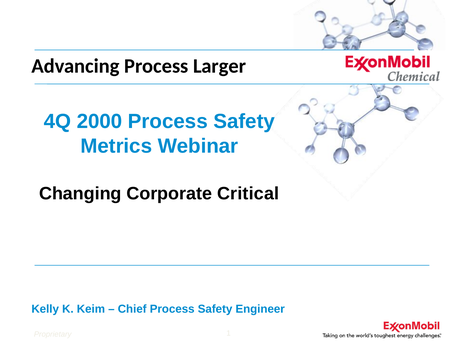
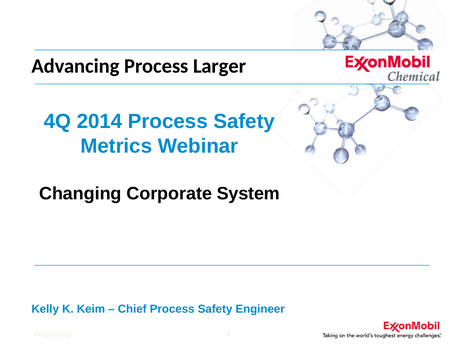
2000: 2000 -> 2014 (99, 121)
Critical: Critical -> System (248, 193)
